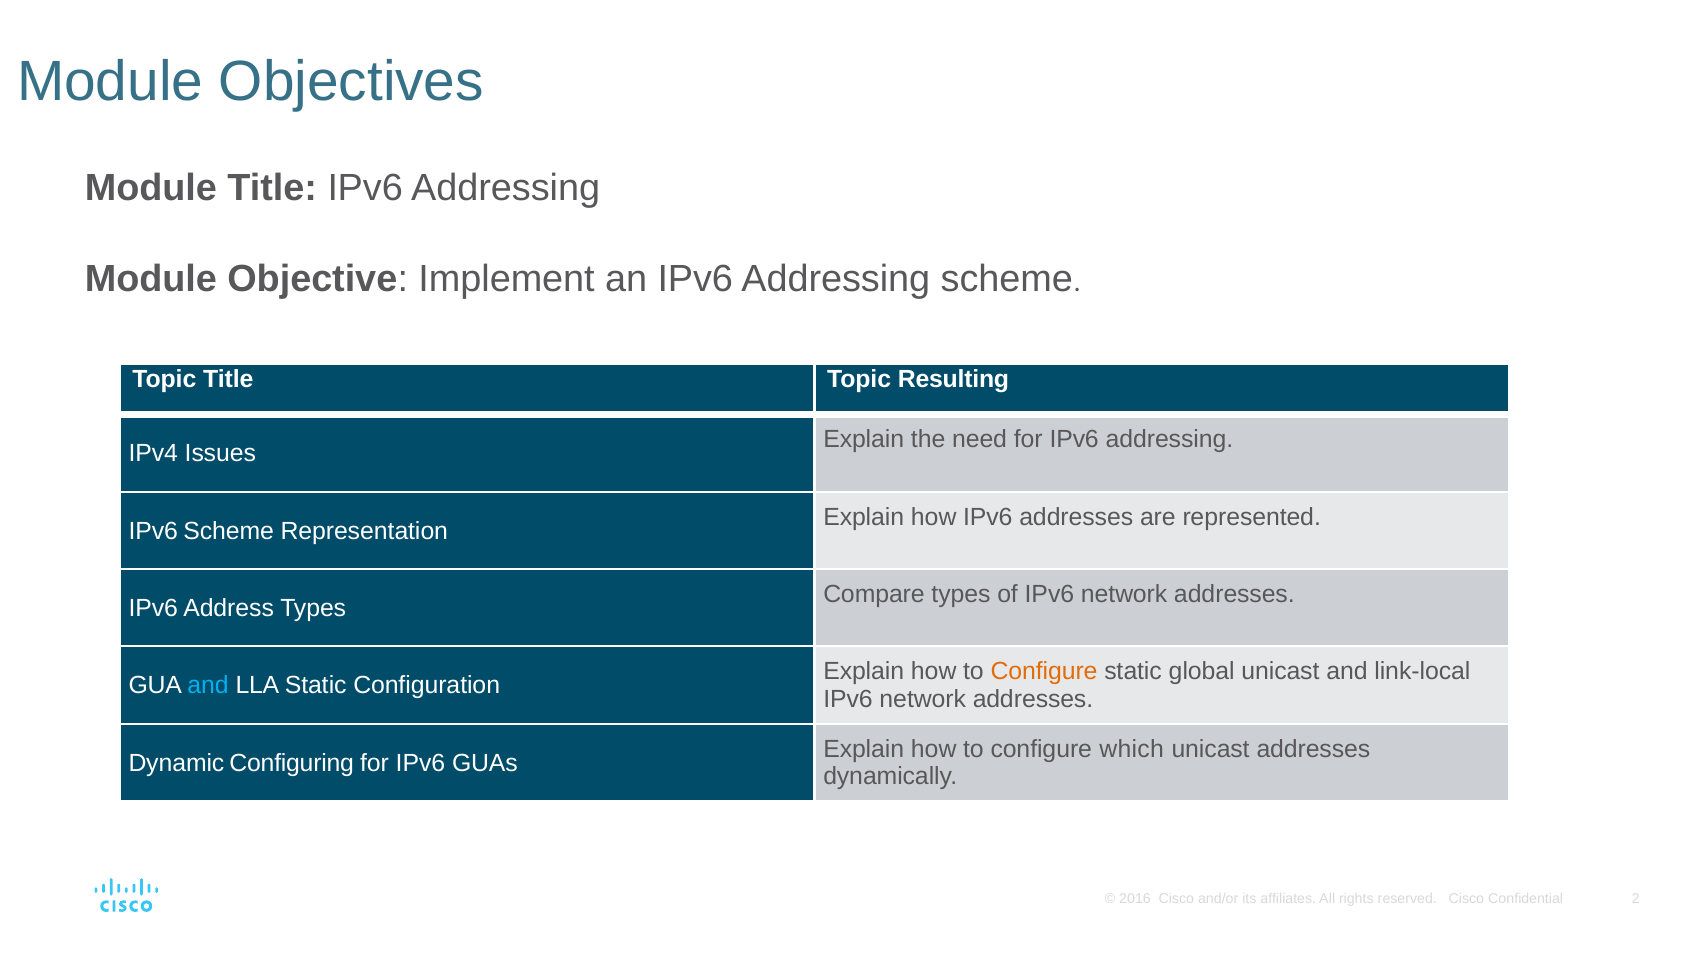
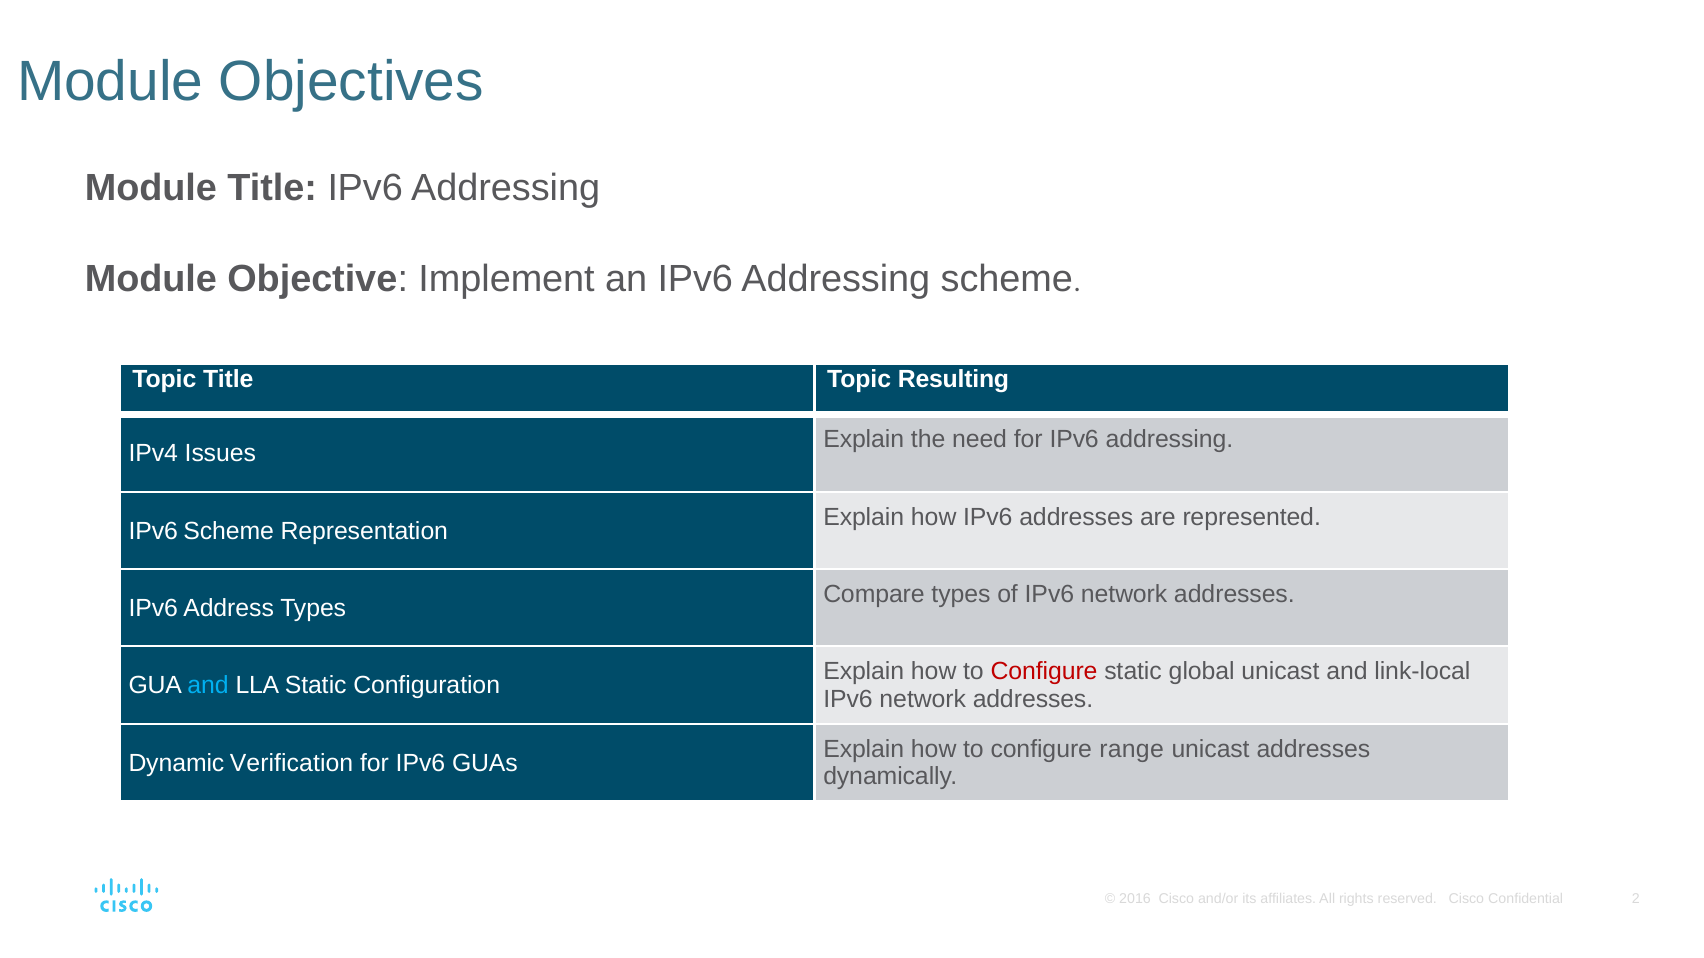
Configure colour: orange -> red (1044, 672)
which: which -> range (1132, 749)
Configuring: Configuring -> Verification (292, 763)
